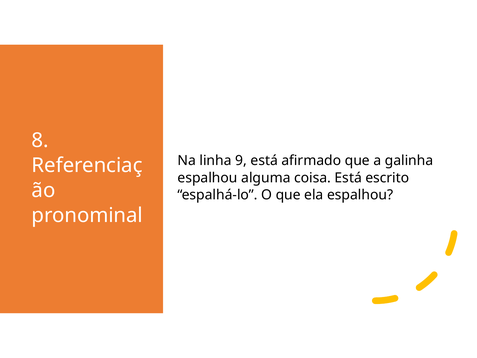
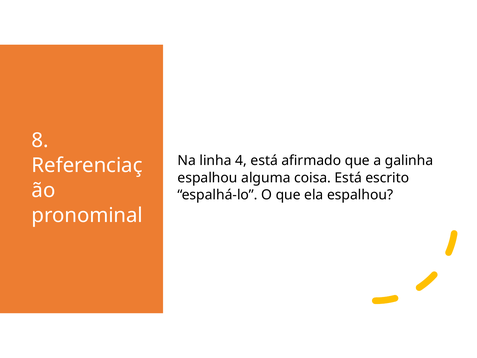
9: 9 -> 4 (241, 161)
